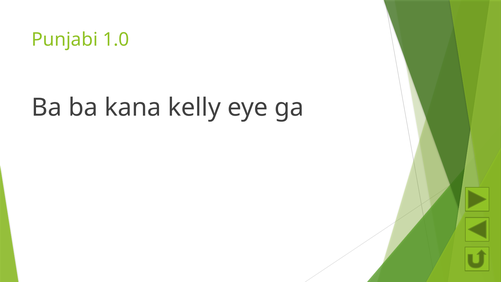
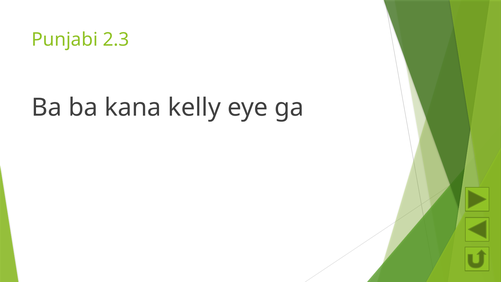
1.0: 1.0 -> 2.3 (116, 40)
